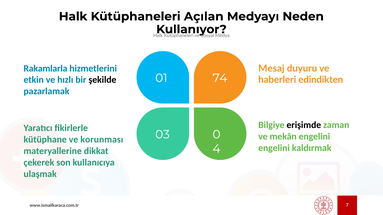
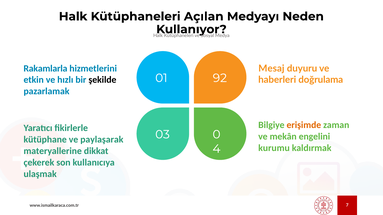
74: 74 -> 92 (220, 78)
edindikten: edindikten -> doğrulama (321, 80)
erişimde colour: black -> orange (304, 125)
korunması: korunması -> paylaşarak (102, 140)
engelini: engelini -> kurumu (274, 148)
